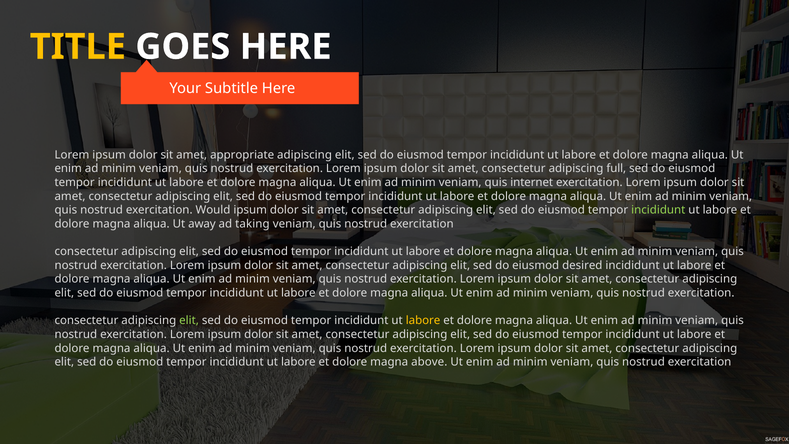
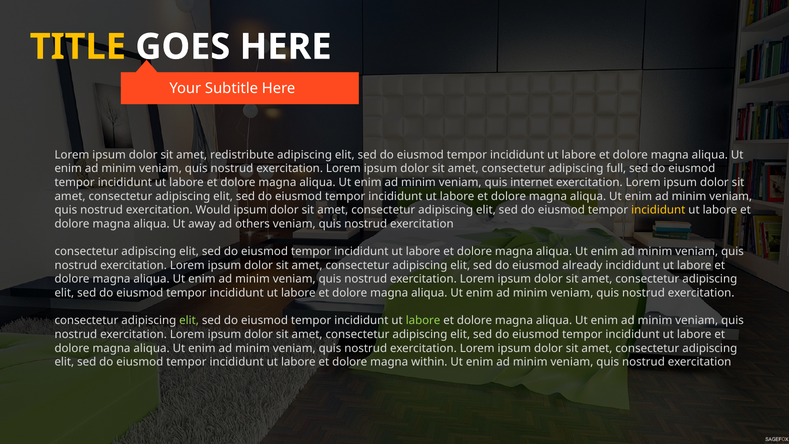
appropriate: appropriate -> redistribute (242, 155)
incididunt colour: light green -> yellow (658, 210)
taking: taking -> others (252, 224)
desired: desired -> already (582, 265)
labore colour: yellow -> light green (423, 321)
above: above -> within (429, 362)
